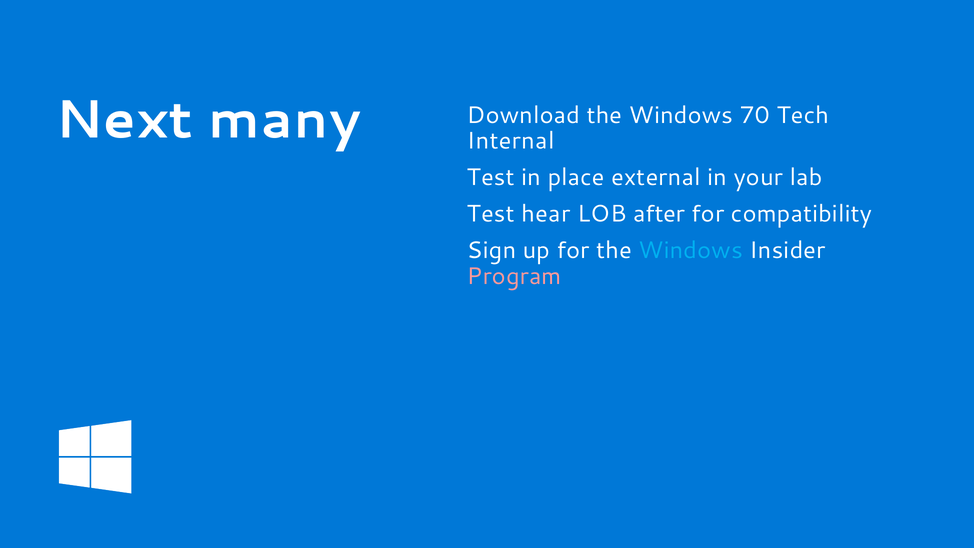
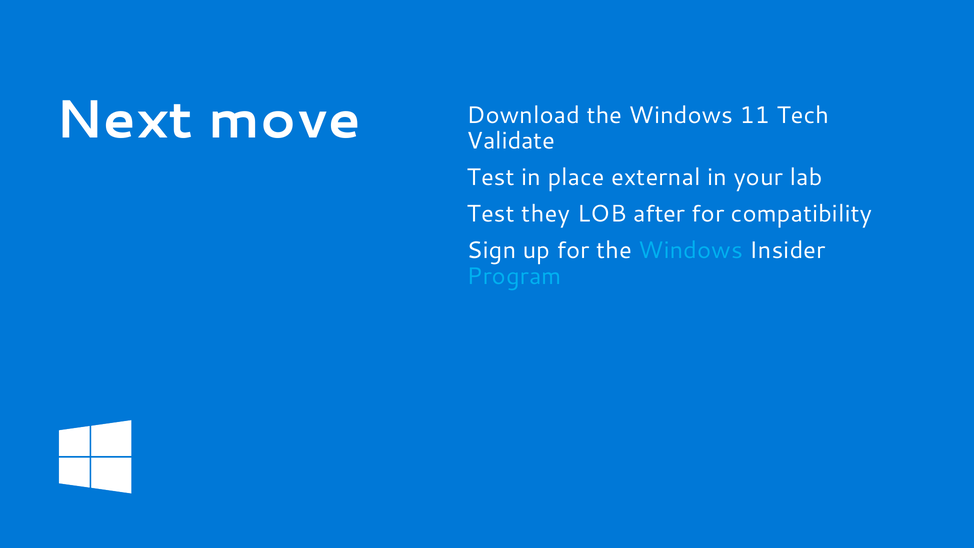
many: many -> move (285, 120)
70: 70 -> 11 (755, 115)
Internal: Internal -> Validate (511, 141)
hear: hear -> they (546, 214)
Program colour: pink -> light blue (514, 276)
